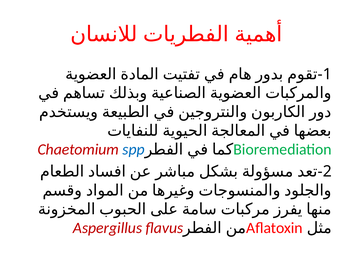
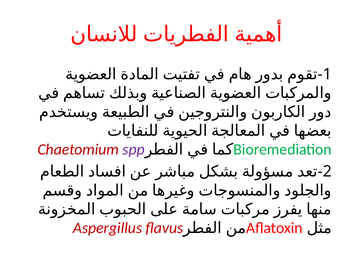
spp colour: blue -> purple (134, 149)
